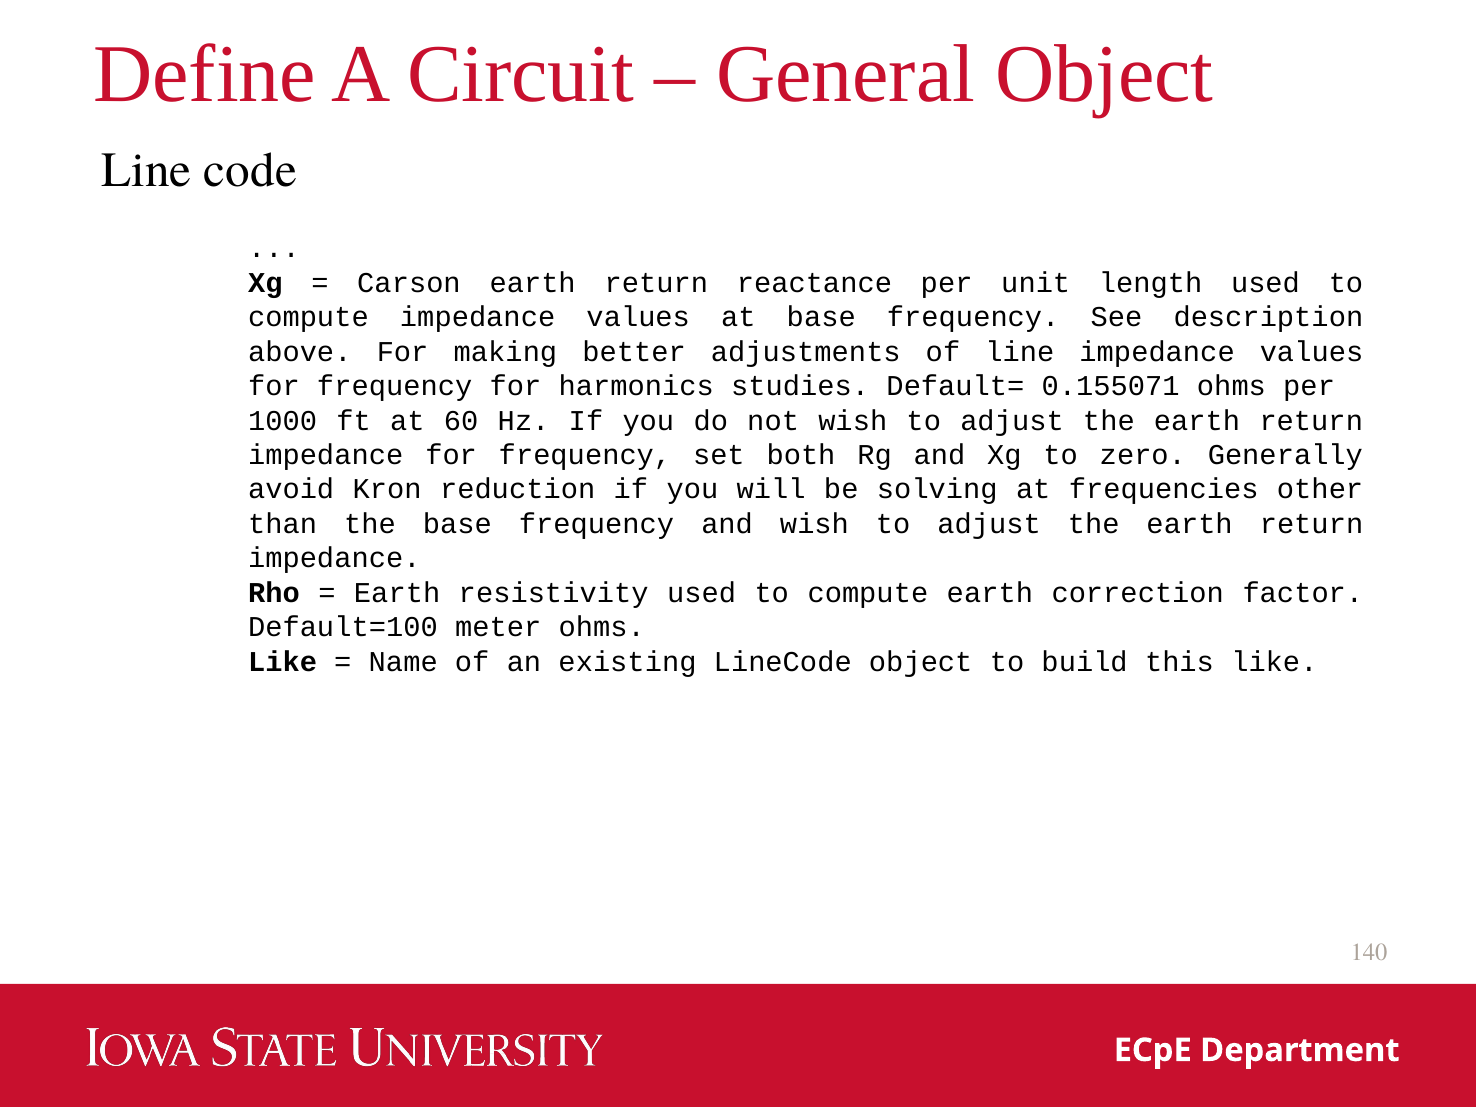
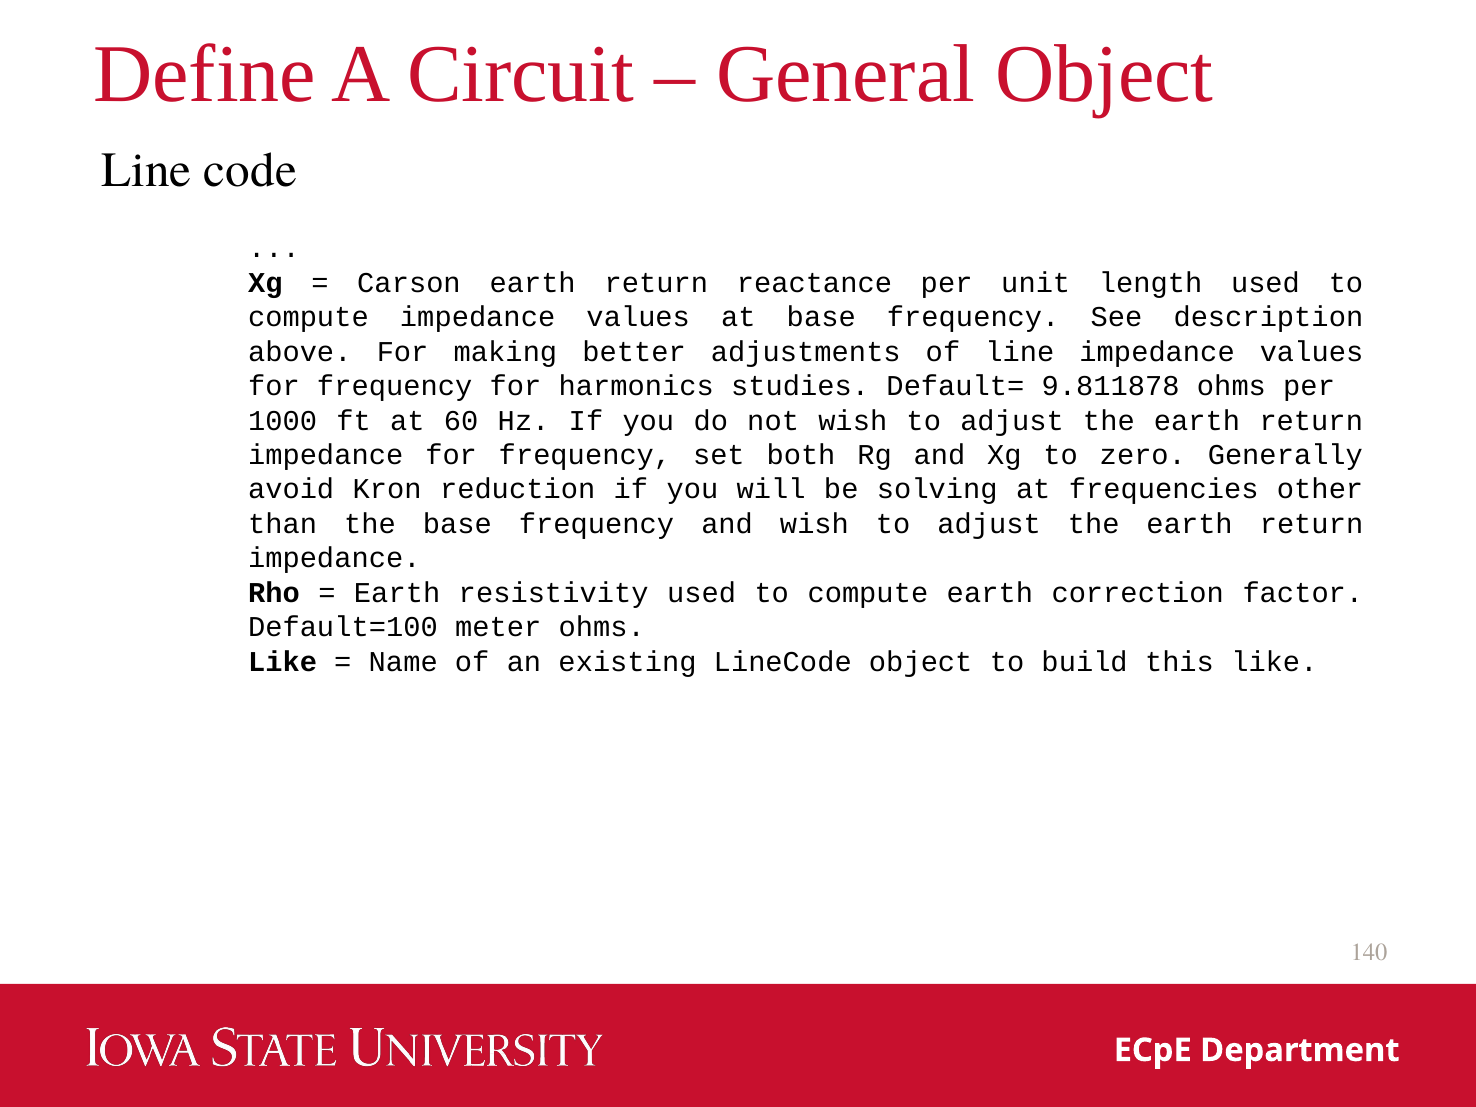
0.155071: 0.155071 -> 9.811878 (1111, 386)
